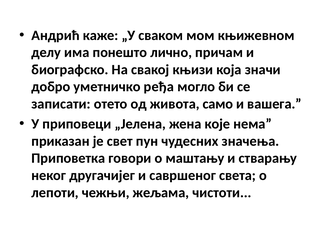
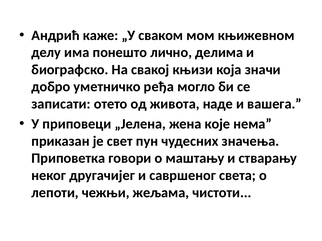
причам: причам -> делима (219, 53)
само: само -> наде (218, 104)
